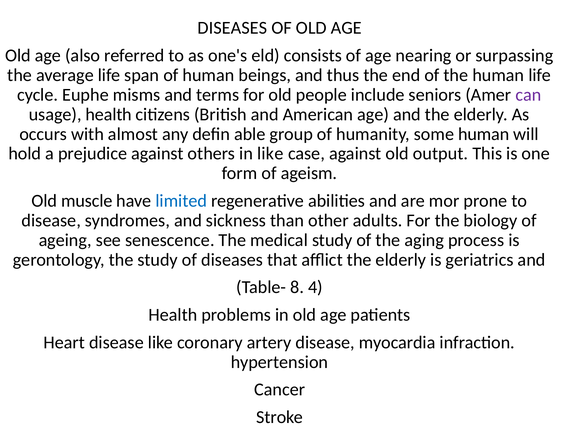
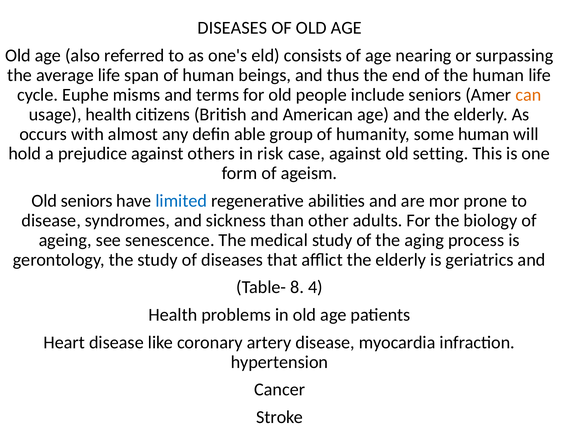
can colour: purple -> orange (528, 95)
in like: like -> risk (270, 154)
output: output -> setting (441, 154)
Old muscle: muscle -> seniors (87, 201)
